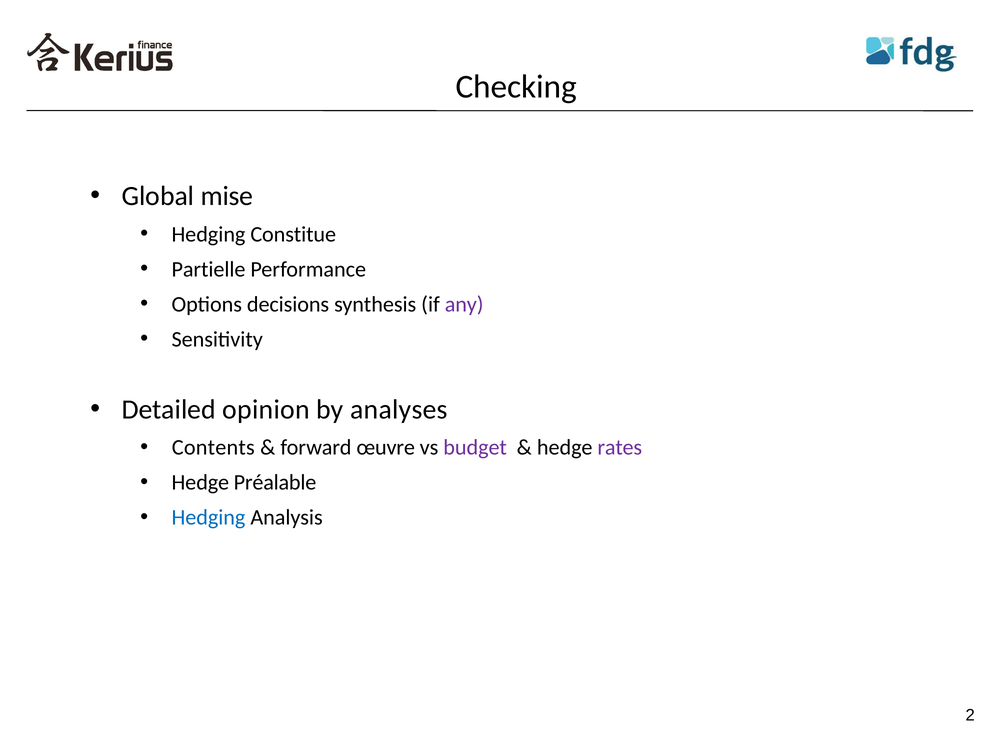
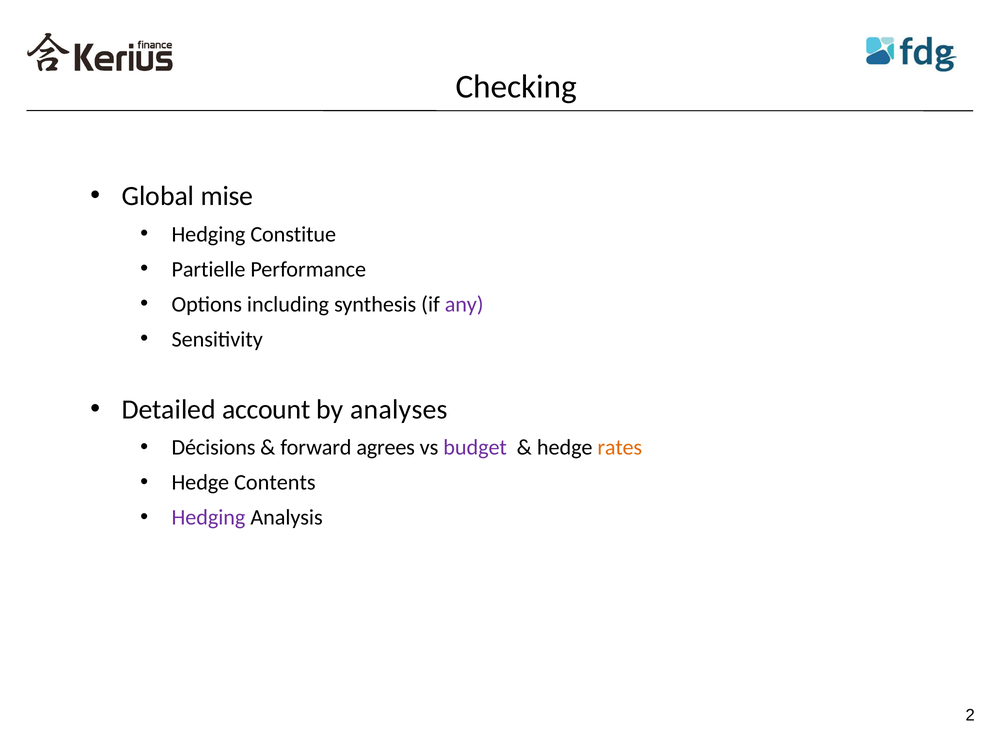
decisions: decisions -> including (288, 304)
opinion: opinion -> account (266, 410)
Contents: Contents -> Décisions (213, 448)
œuvre: œuvre -> agrees (386, 448)
rates colour: purple -> orange (620, 448)
Préalable: Préalable -> Contents (275, 483)
Hedging colour: blue -> purple (208, 518)
